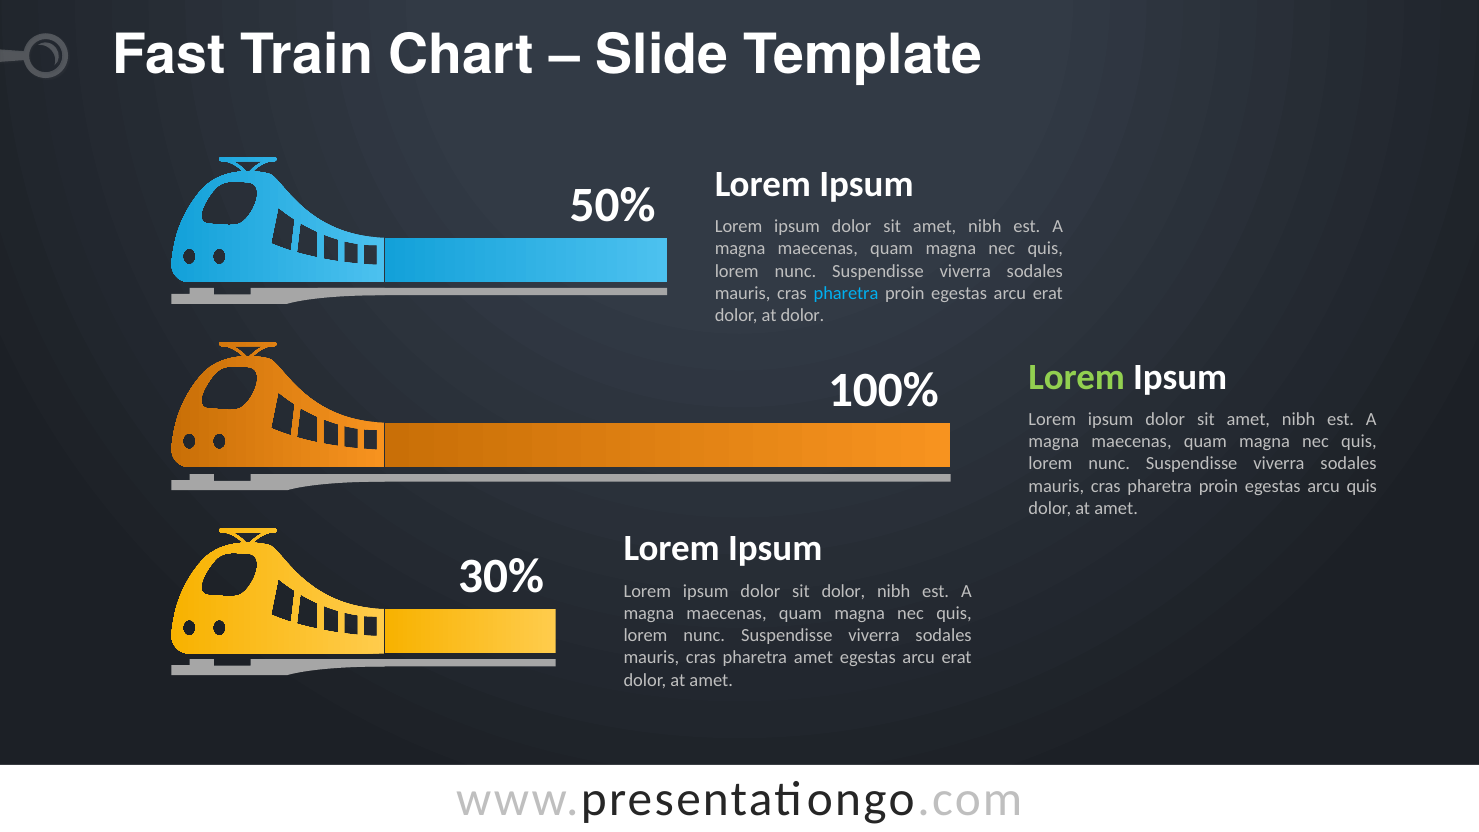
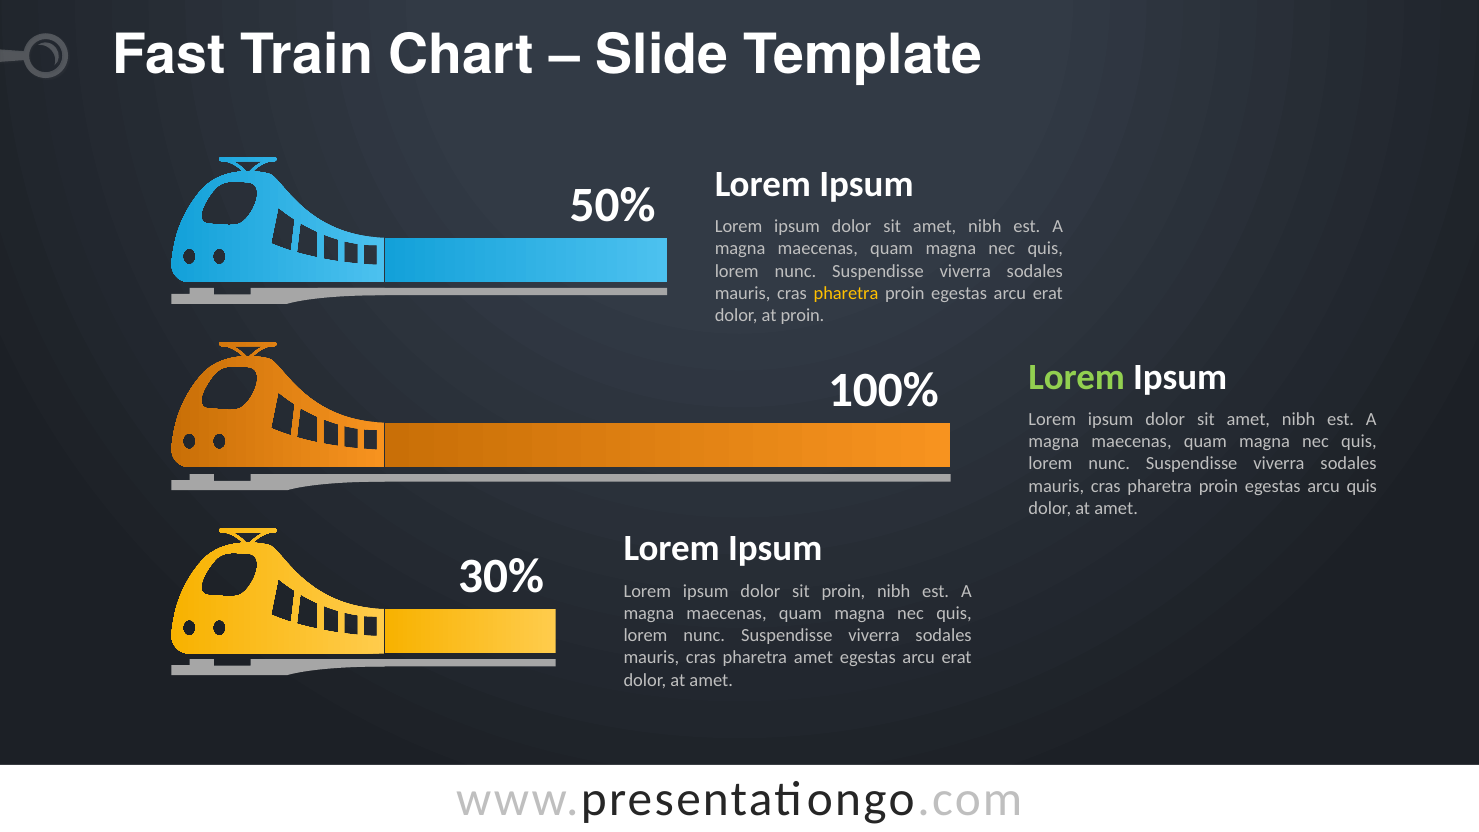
pharetra colour: light blue -> yellow (846, 293)
at dolor: dolor -> proin (803, 315)
sit dolor: dolor -> proin (843, 591)
